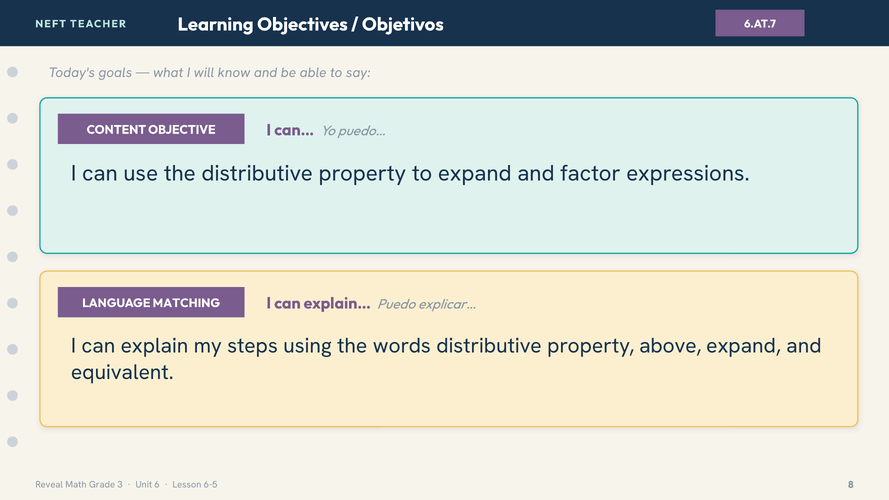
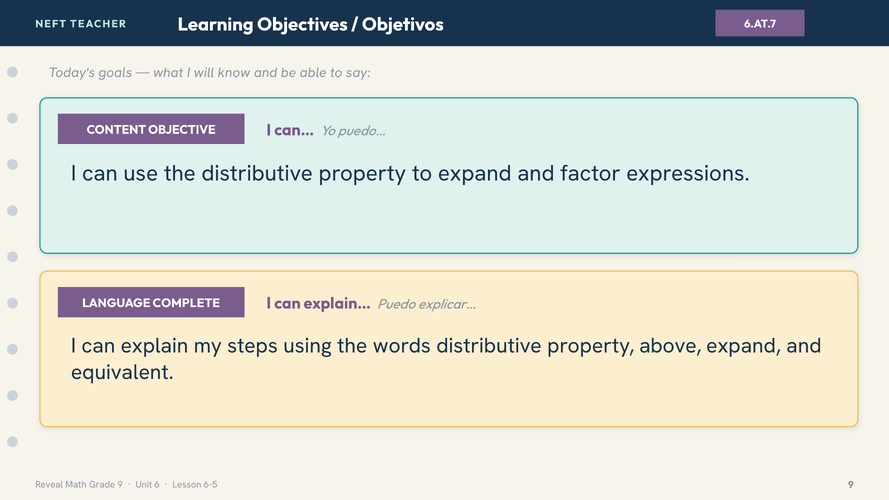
MATCHING: MATCHING -> COMPLETE (186, 303)
Grade 3: 3 -> 9 (120, 485)
6-5 8: 8 -> 9 (851, 485)
